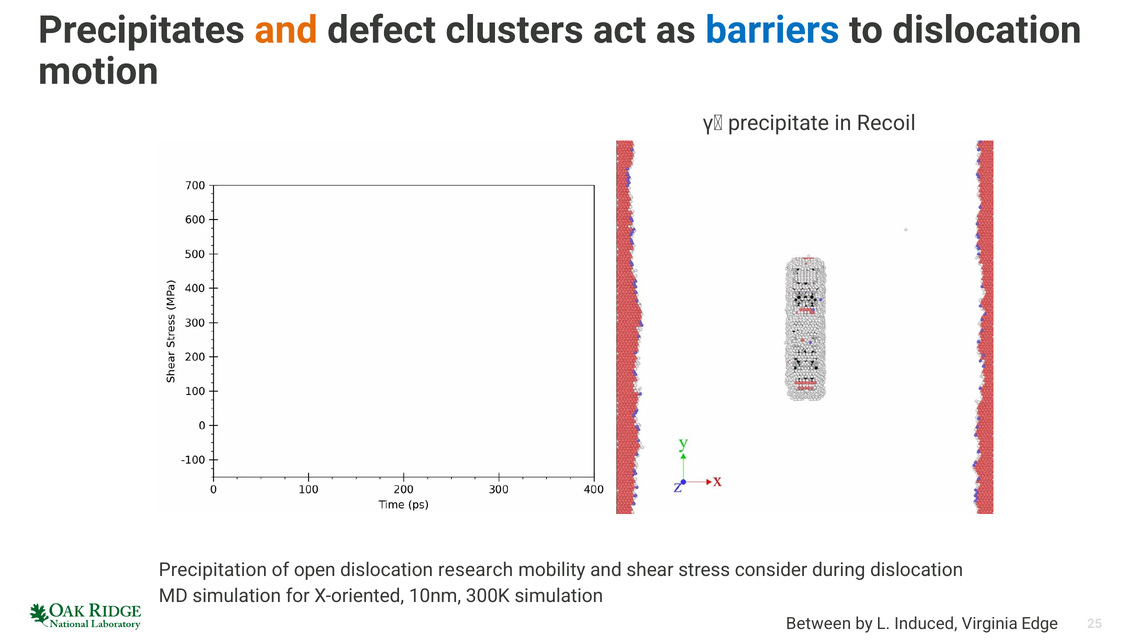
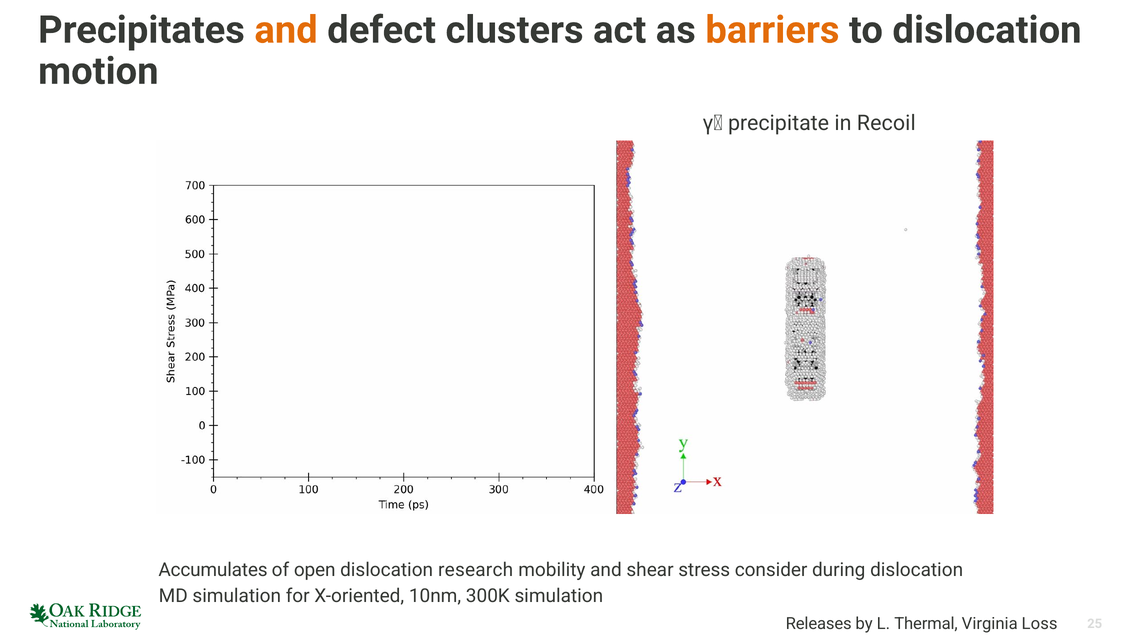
barriers colour: blue -> orange (772, 30)
Precipitation: Precipitation -> Accumulates (213, 570)
Between: Between -> Releases (819, 624)
Induced: Induced -> Thermal (926, 624)
Edge: Edge -> Loss (1040, 624)
